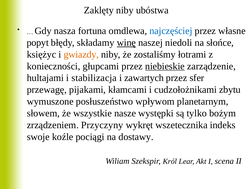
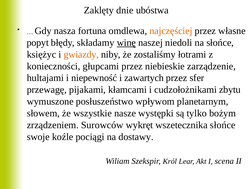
Zaklęty niby: niby -> dnie (125, 10)
najczęściej colour: blue -> orange (171, 31)
niebieskie underline: present -> none (165, 66)
stabilizacja: stabilizacja -> niepewność (94, 78)
Przyczyny: Przyczyny -> Surowców (102, 125)
wszetecznika indeks: indeks -> słońce (223, 125)
